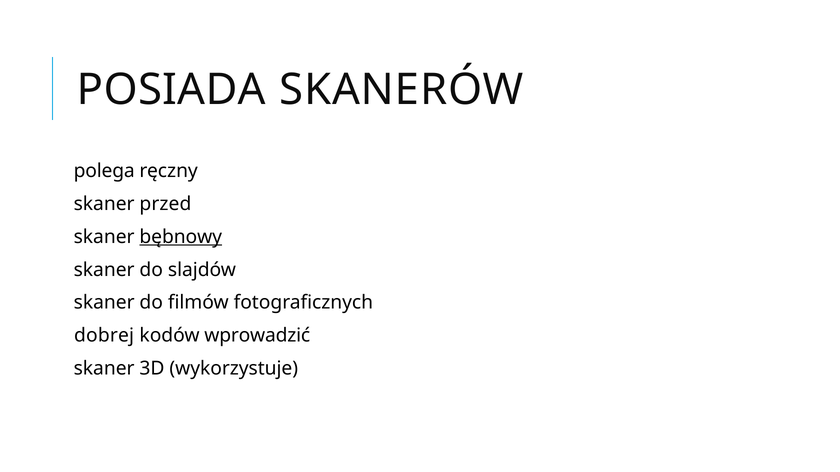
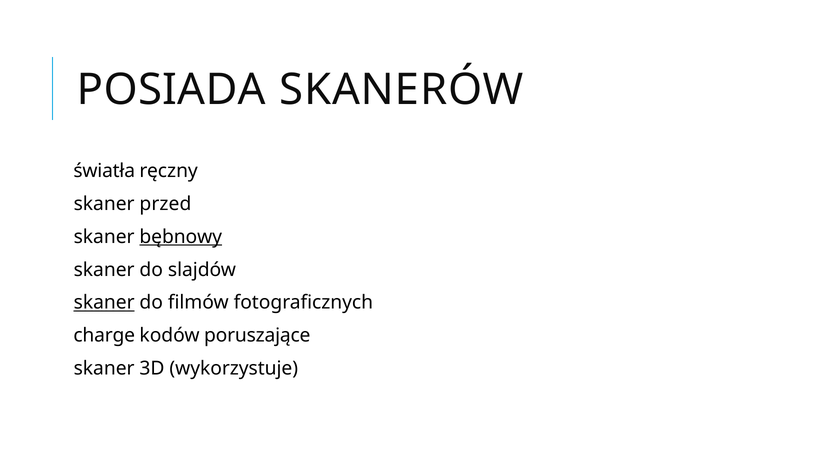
polega: polega -> światła (104, 171)
skaner underline: none -> present (104, 303)
dobrej: dobrej -> charge (104, 336)
wprowadzić: wprowadzić -> poruszające (257, 336)
